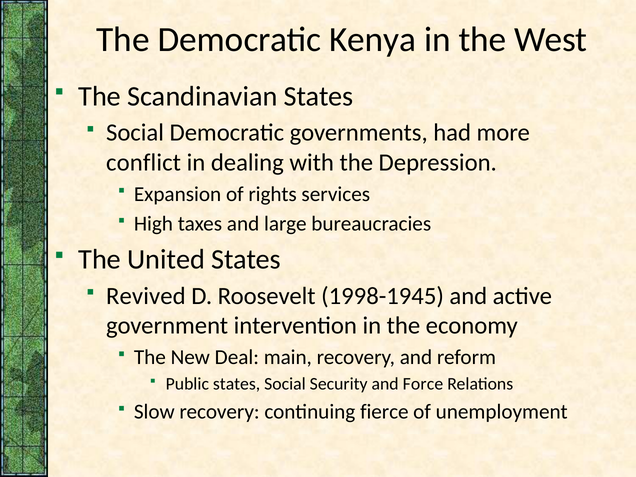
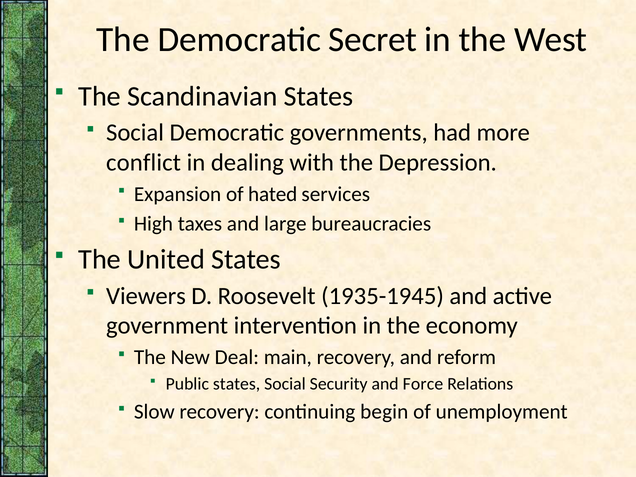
Kenya: Kenya -> Secret (373, 40)
rights: rights -> hated (273, 194)
Revived: Revived -> Viewers (146, 296)
1998-1945: 1998-1945 -> 1935-1945 (383, 296)
fierce: fierce -> begin (384, 412)
